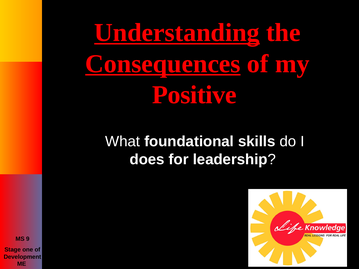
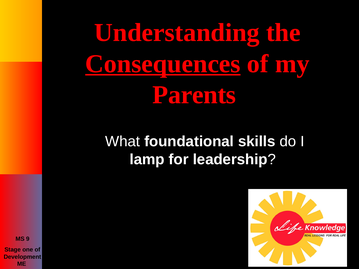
Understanding underline: present -> none (177, 33)
Positive: Positive -> Parents (194, 95)
does: does -> lamp (147, 160)
